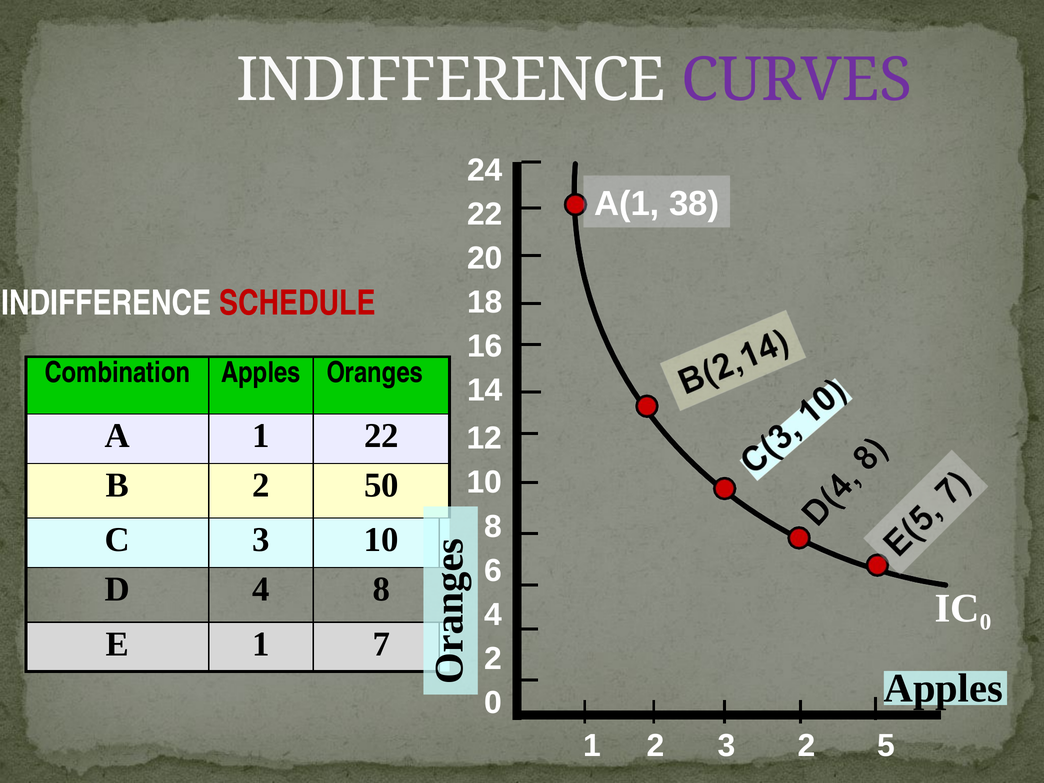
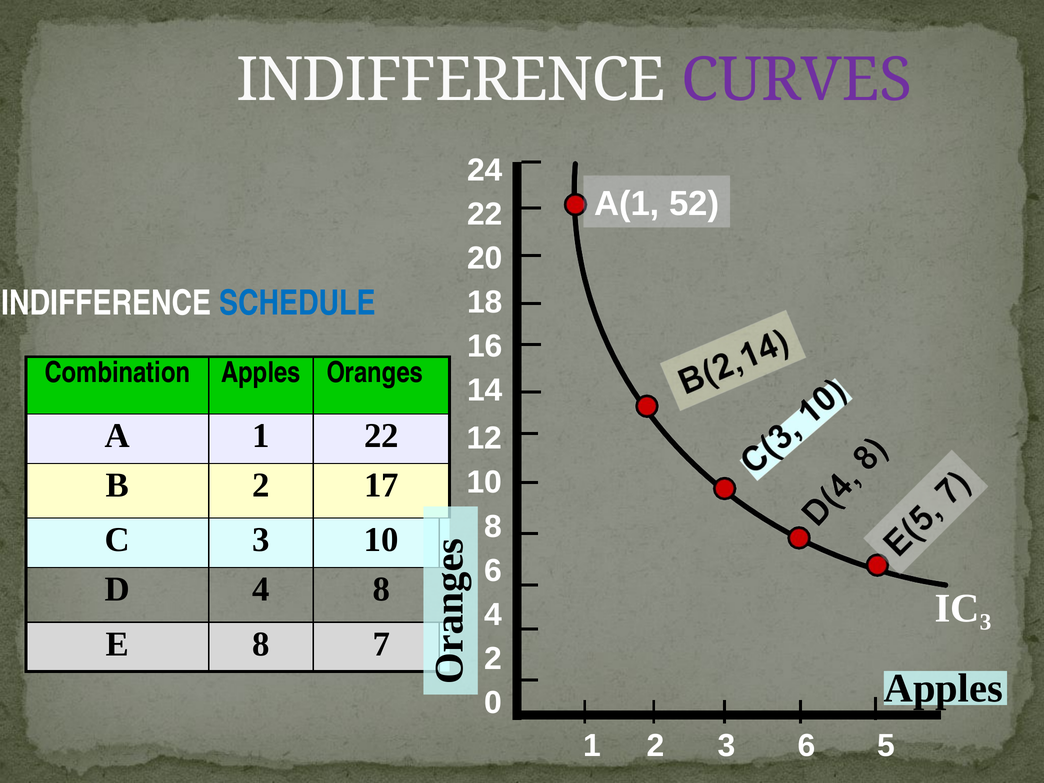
38: 38 -> 52 (694, 204)
SCHEDULE colour: red -> blue (297, 303)
50: 50 -> 17 (381, 485)
0: 0 -> 3 (985, 622)
E 1: 1 -> 8 (261, 644)
3 2: 2 -> 6 (806, 746)
